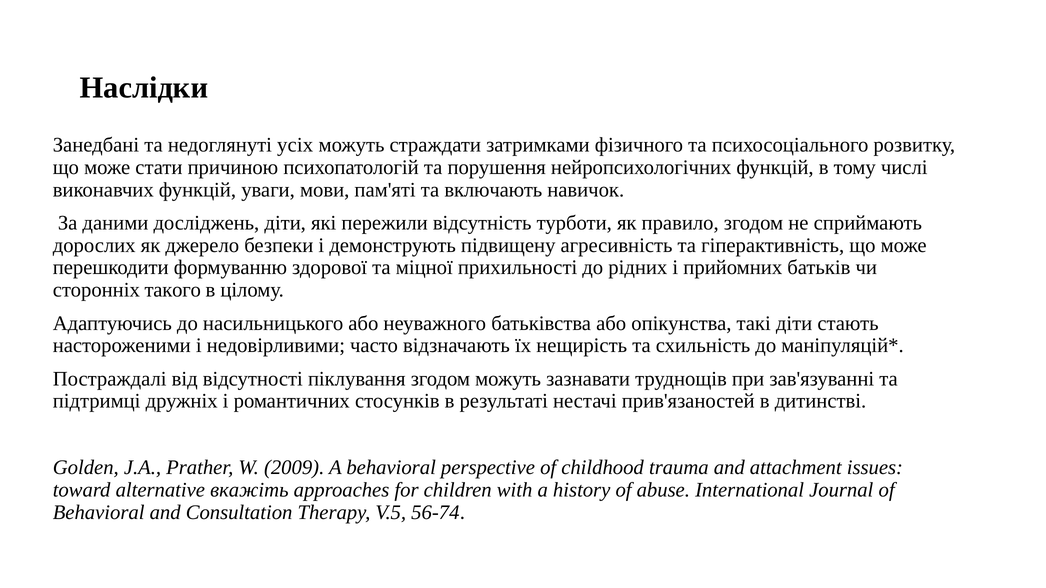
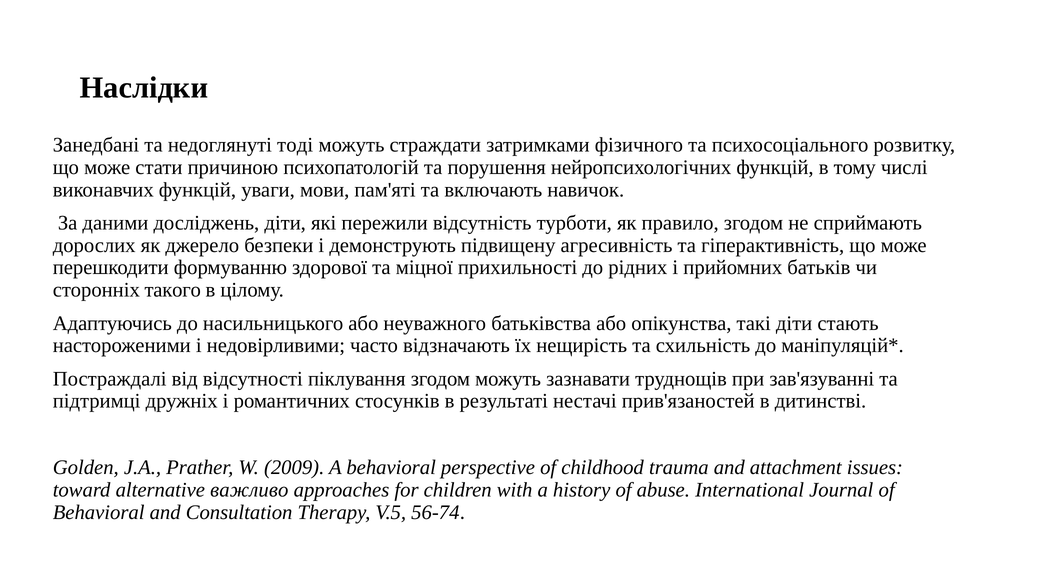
усіх: усіх -> тоді (295, 145)
вкажіть: вкажіть -> важливо (249, 490)
